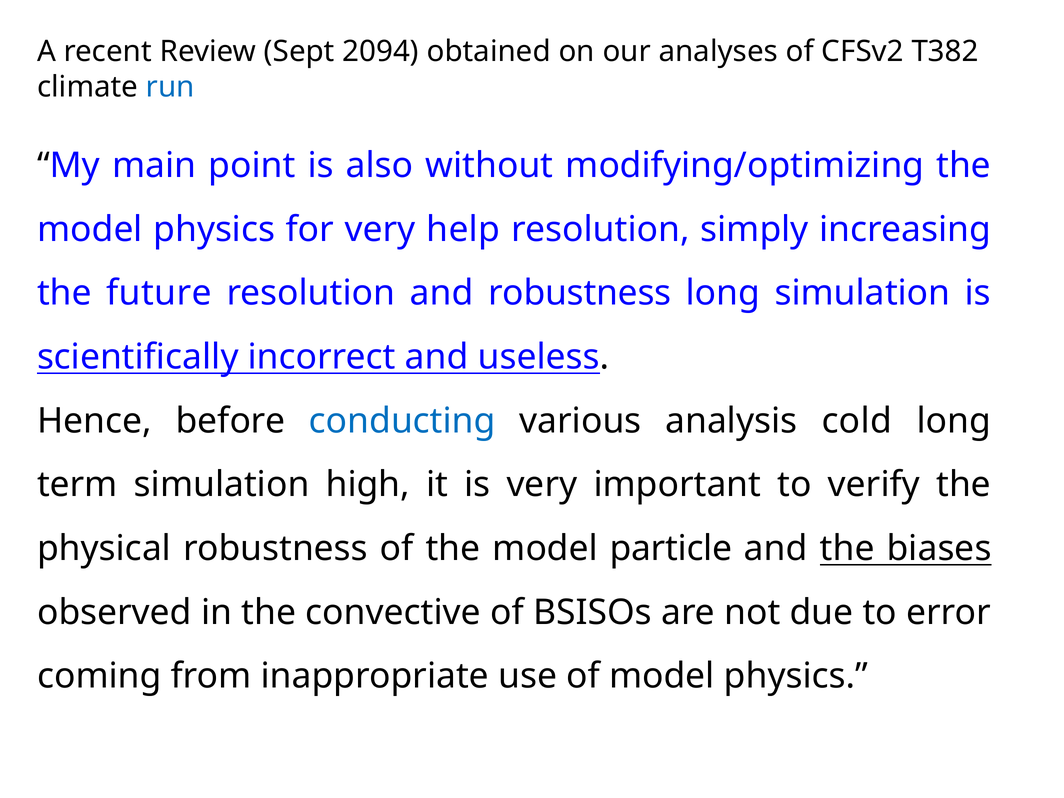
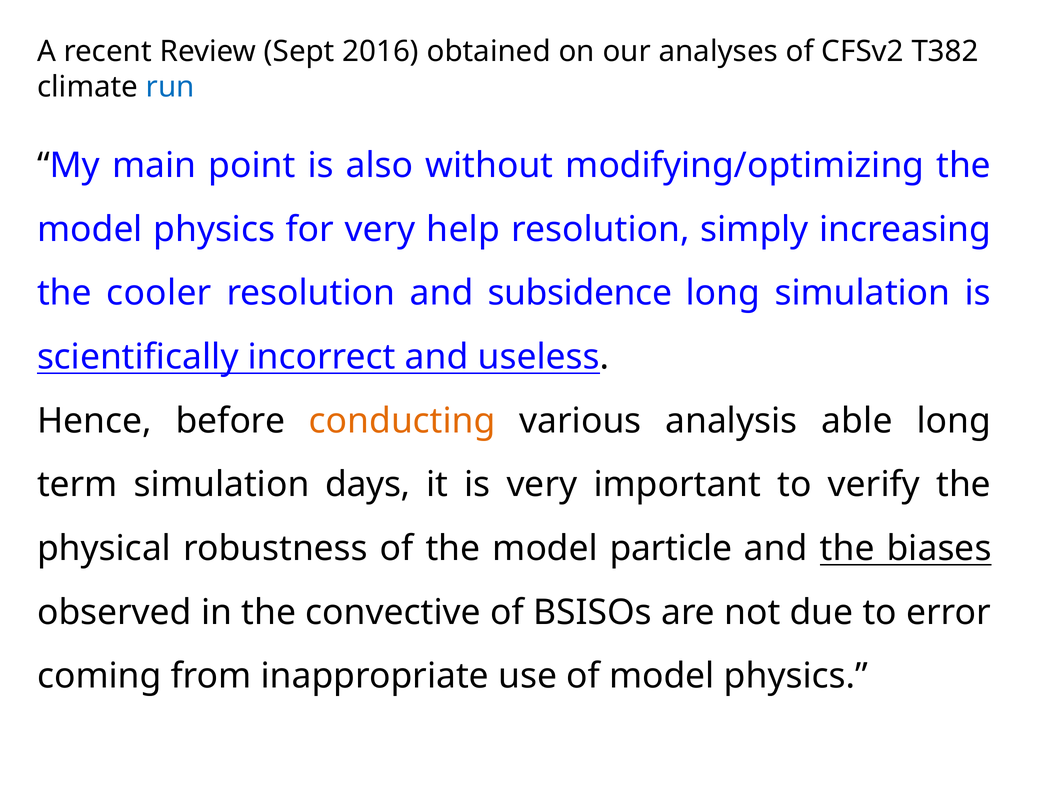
2094: 2094 -> 2016 (381, 52)
future: future -> cooler (159, 293)
and robustness: robustness -> subsidence (580, 293)
conducting colour: blue -> orange (402, 421)
cold: cold -> able (857, 421)
high: high -> days (368, 485)
